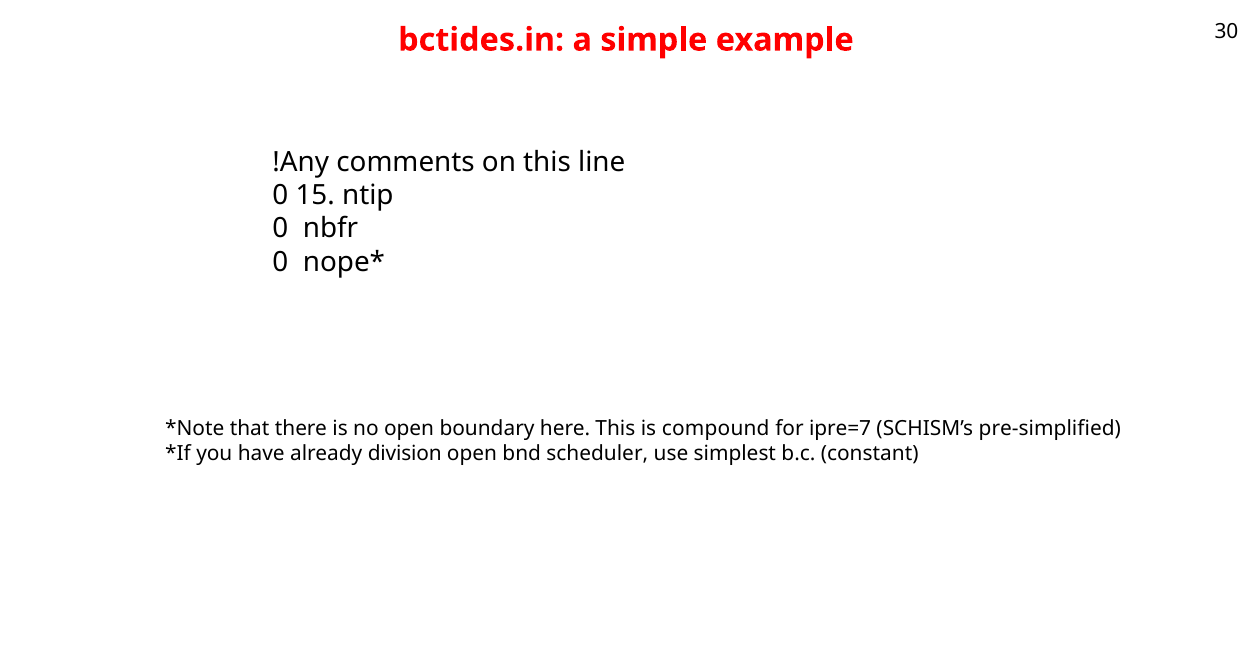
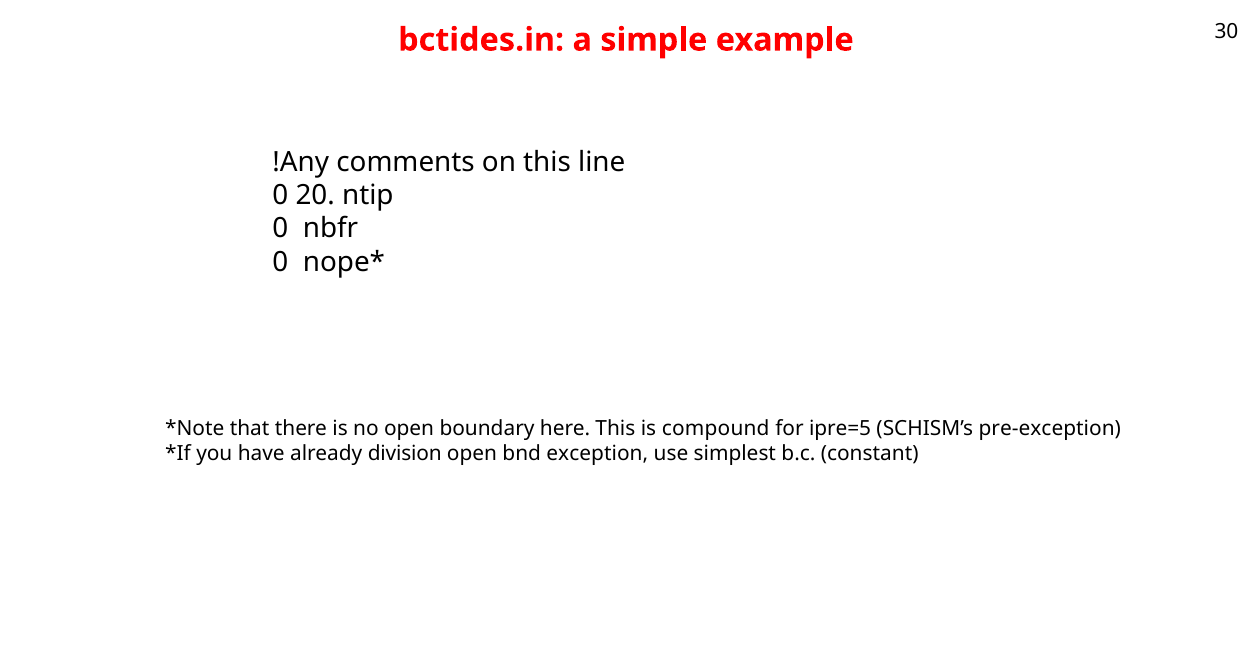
15: 15 -> 20 (315, 195)
ipre=7: ipre=7 -> ipre=5 (840, 428)
pre-simplified: pre-simplified -> pre-exception (1050, 428)
scheduler: scheduler -> exception (597, 454)
